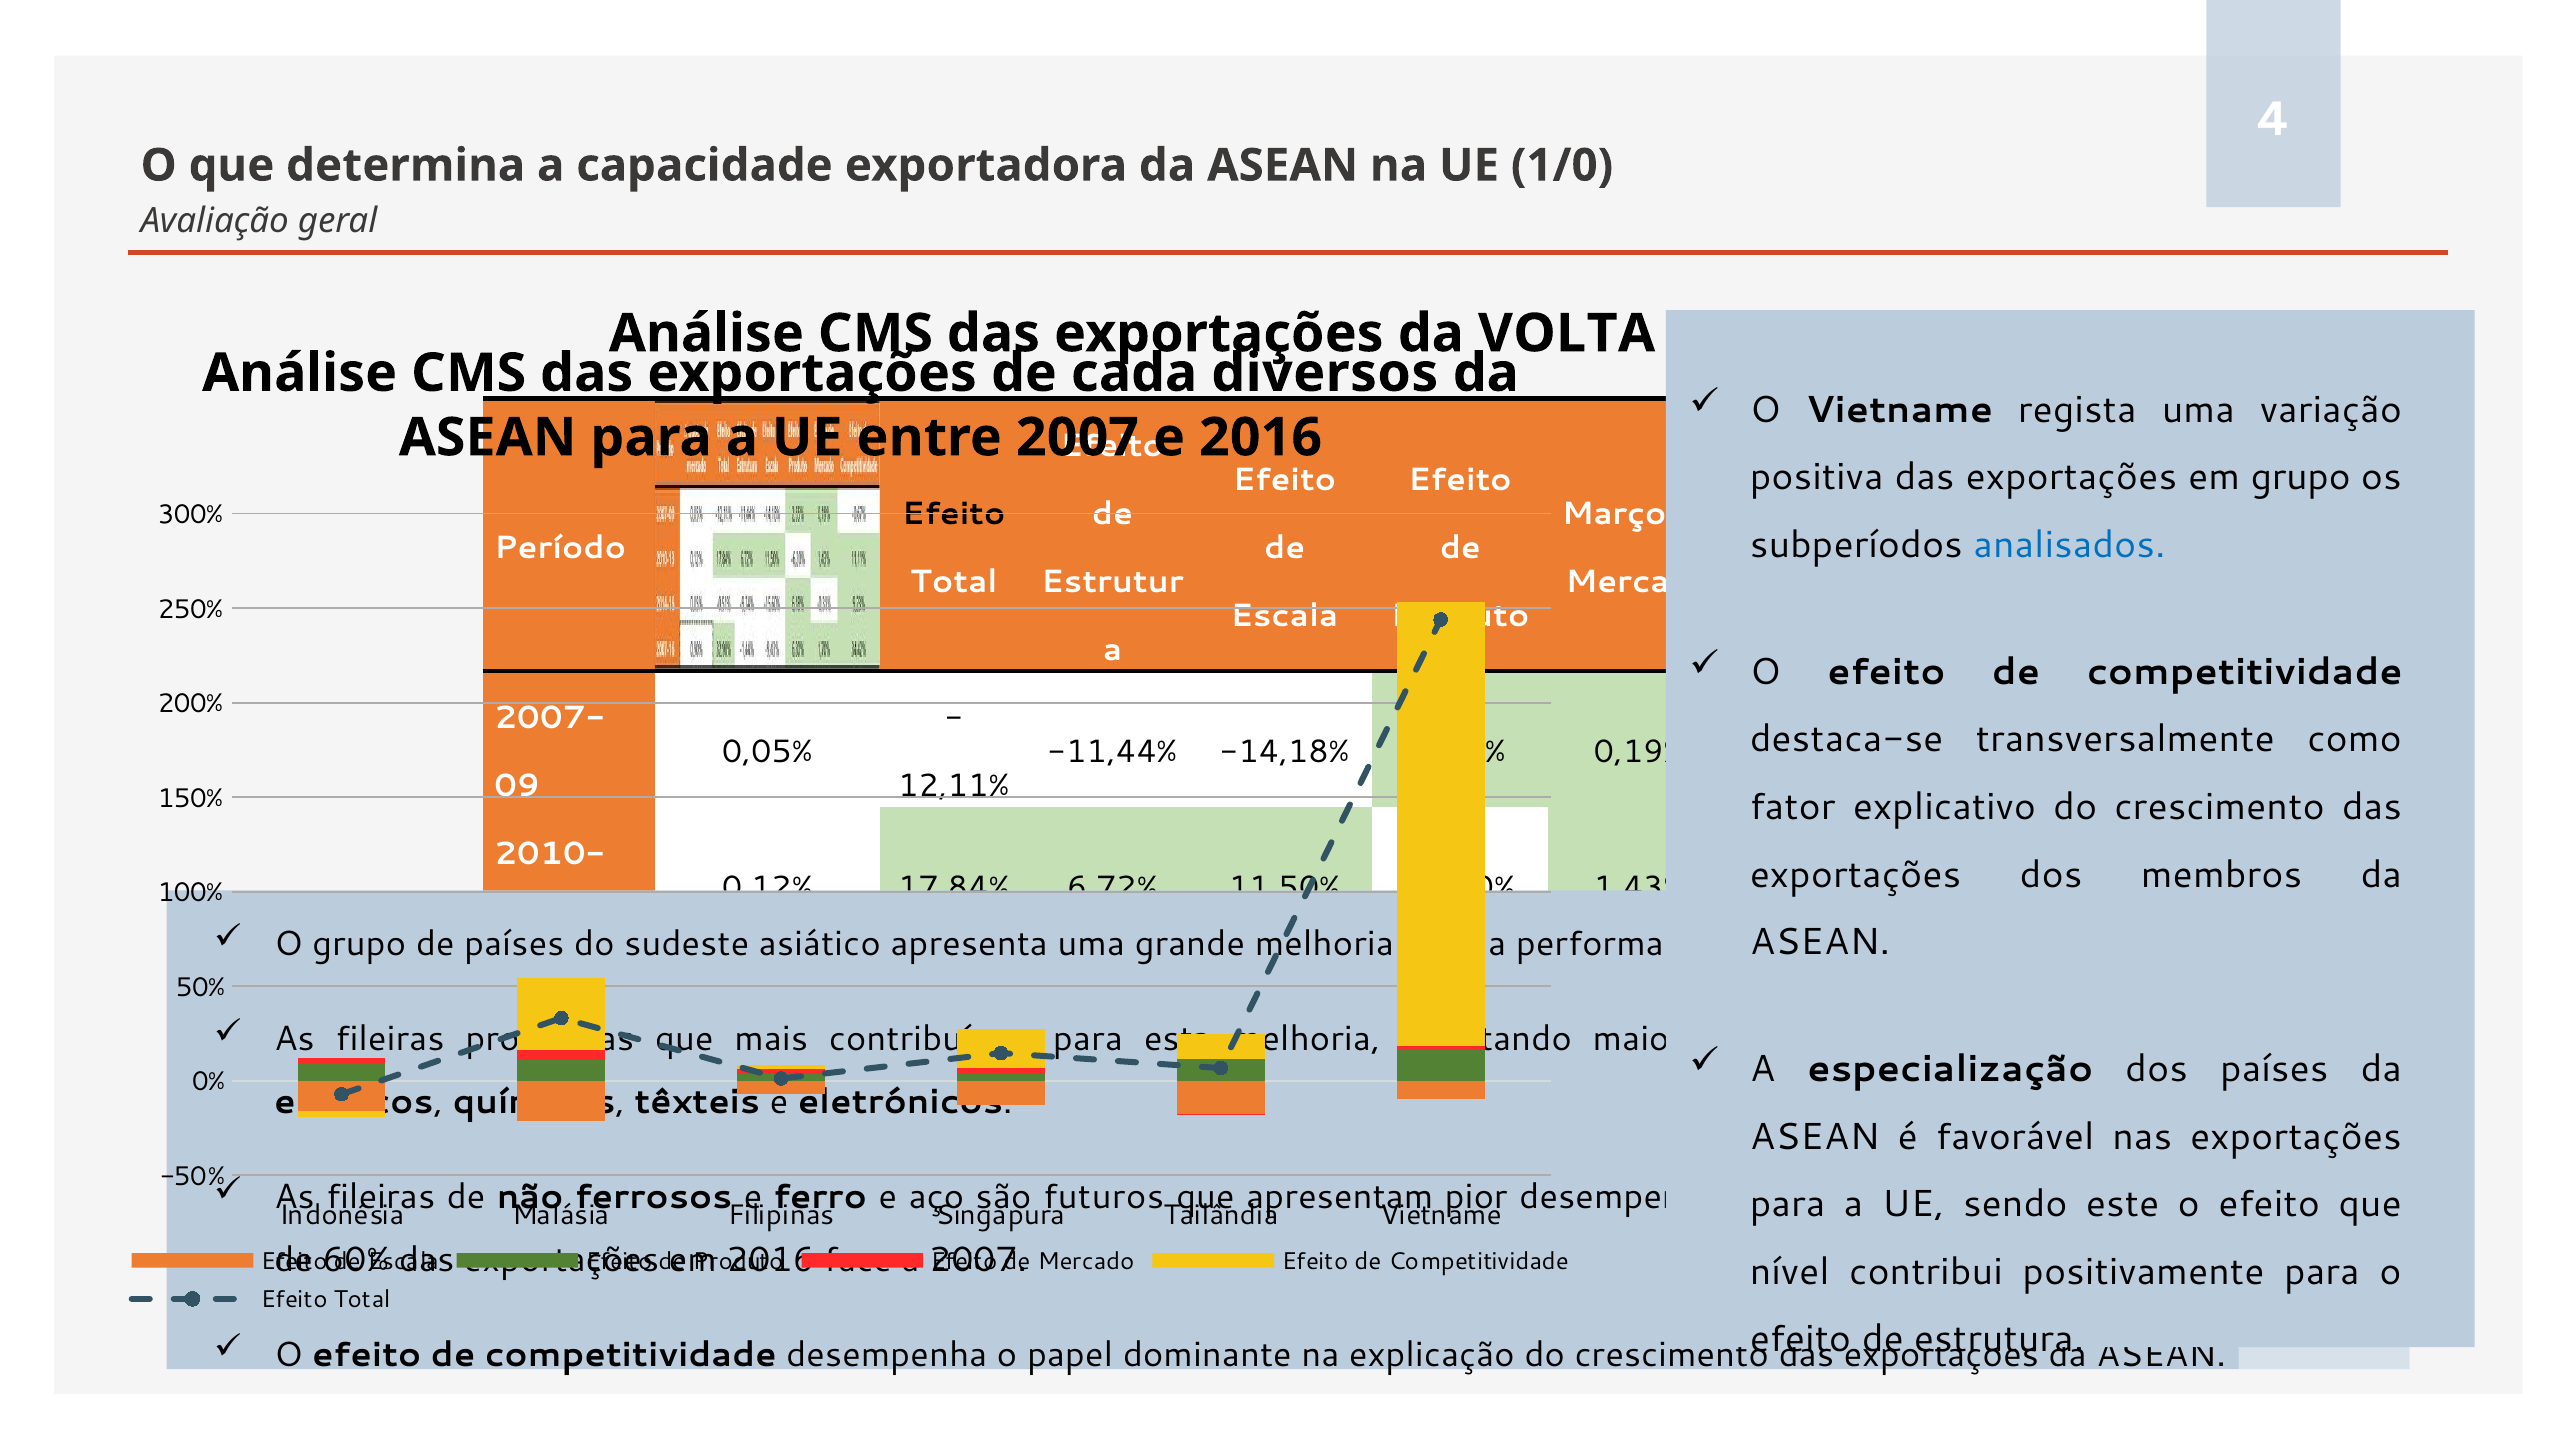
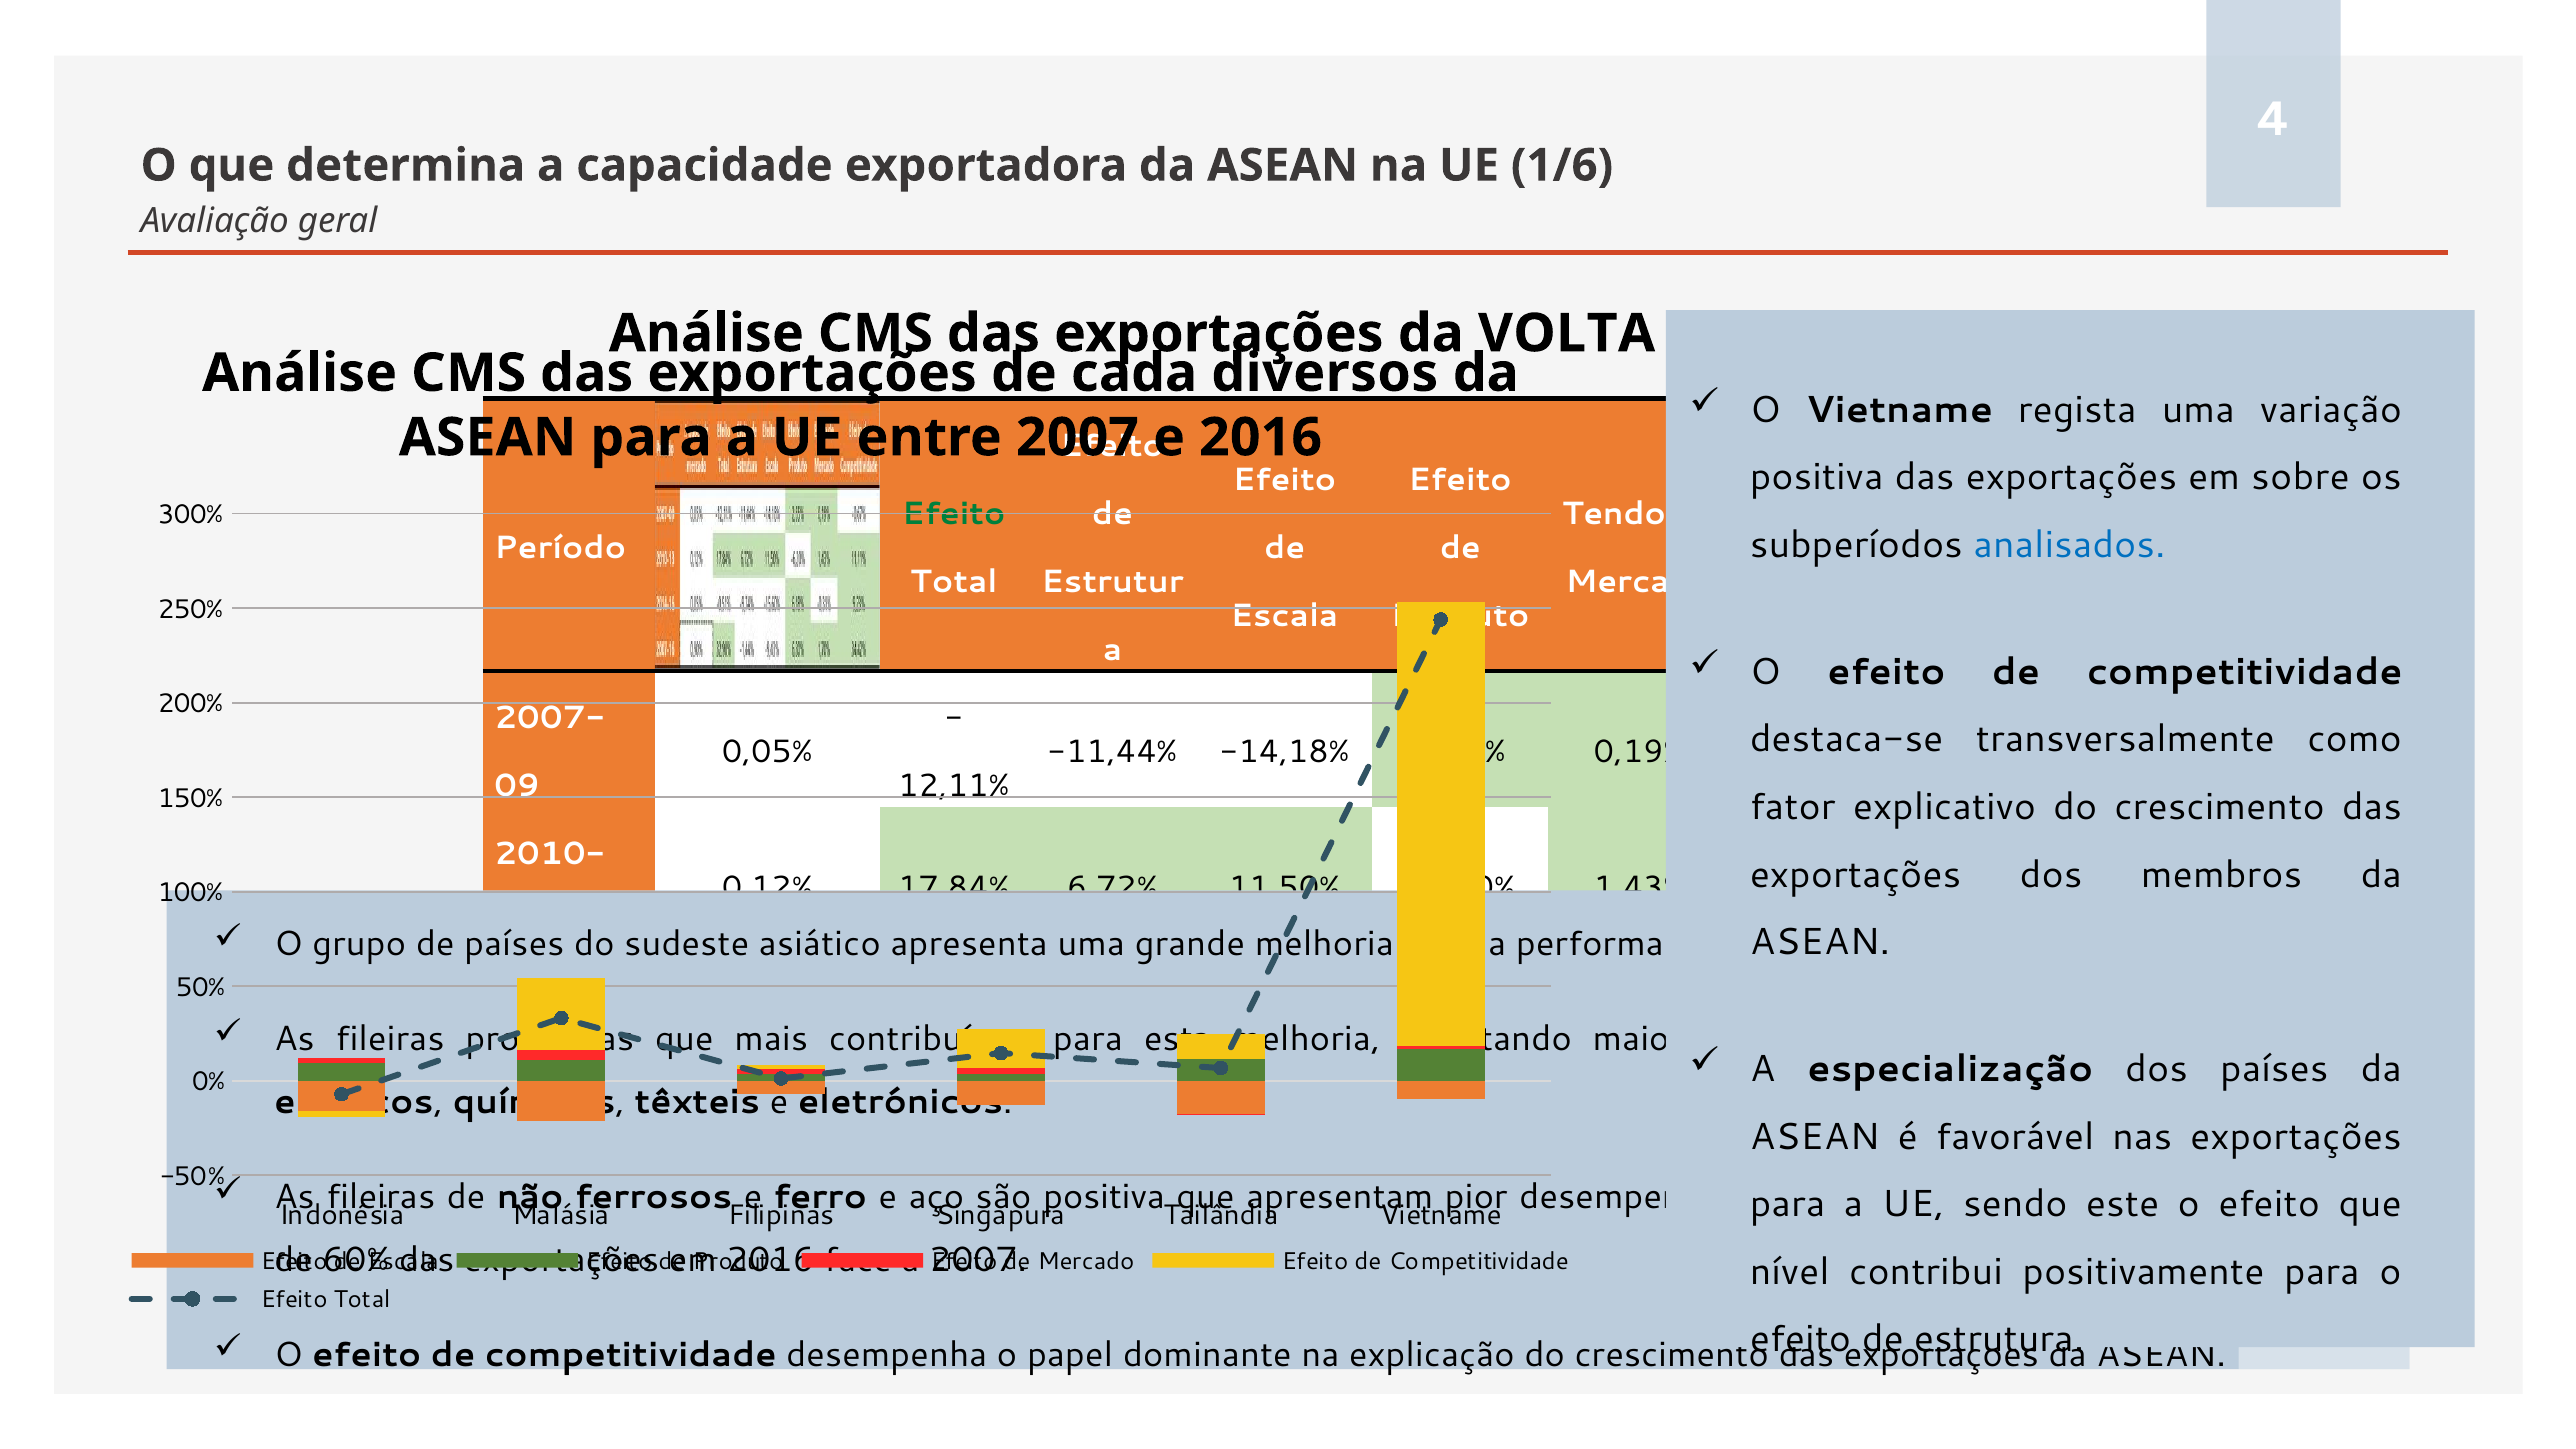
1/0: 1/0 -> 1/6 (1562, 166)
em grupo: grupo -> sobre (2300, 478)
Efeito colour: black -> green (954, 514)
Março: Março -> Tendo (1614, 514)
futuros: futuros -> positiva (1104, 1197)
